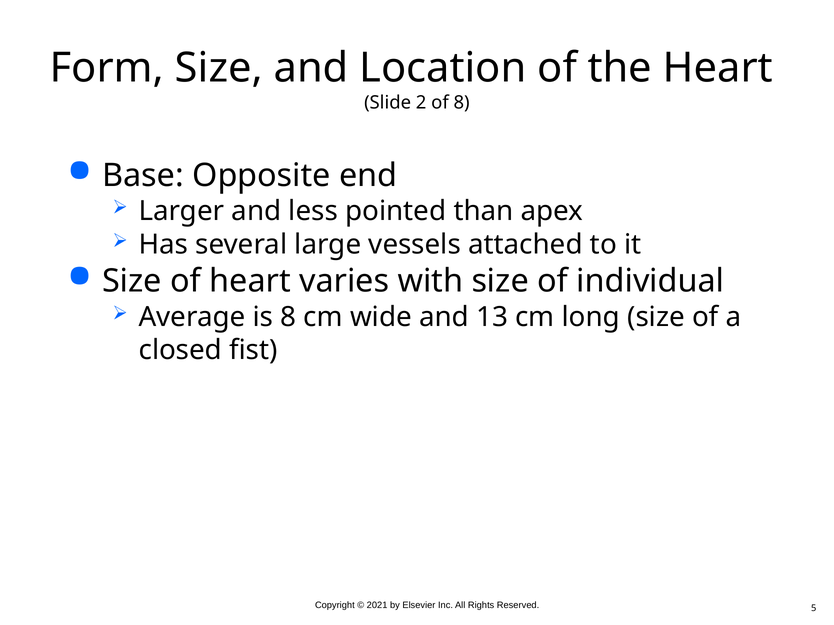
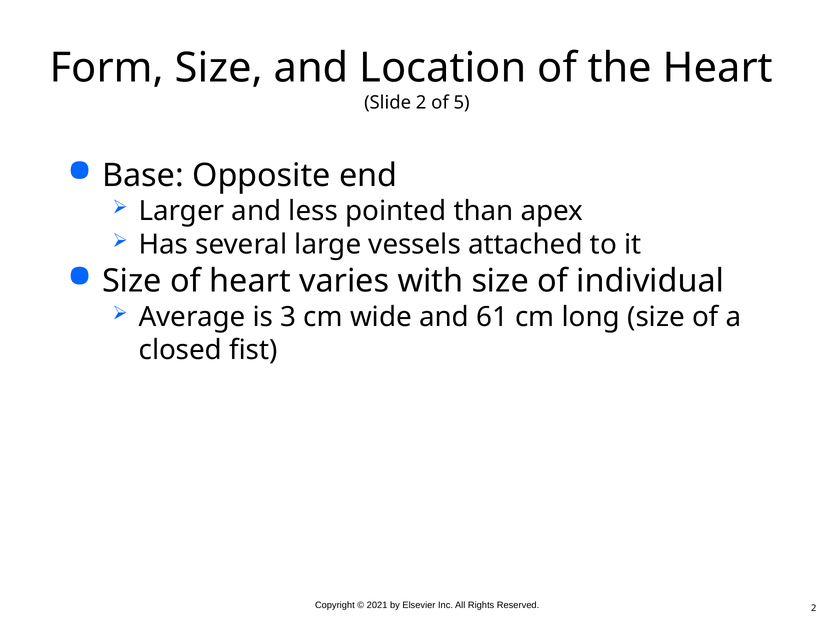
of 8: 8 -> 5 (462, 103)
is 8: 8 -> 3 (288, 317)
13: 13 -> 61 (492, 317)
5: 5 -> 2 (814, 609)
